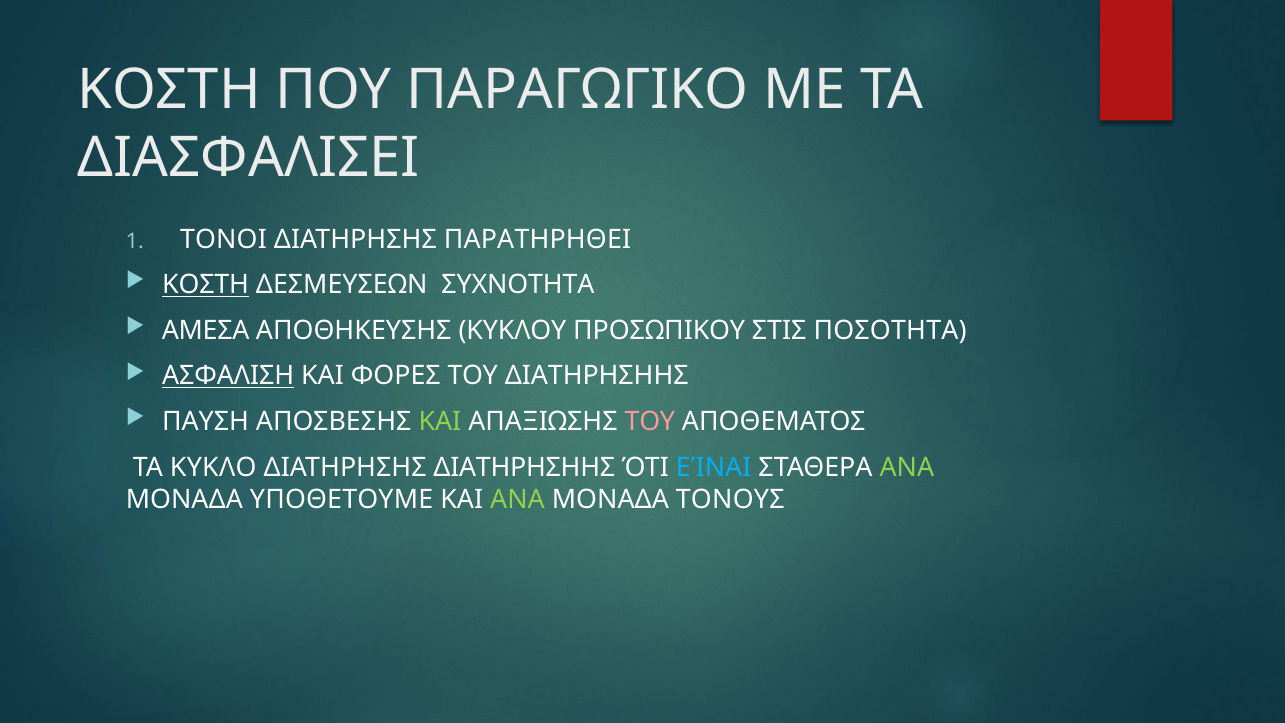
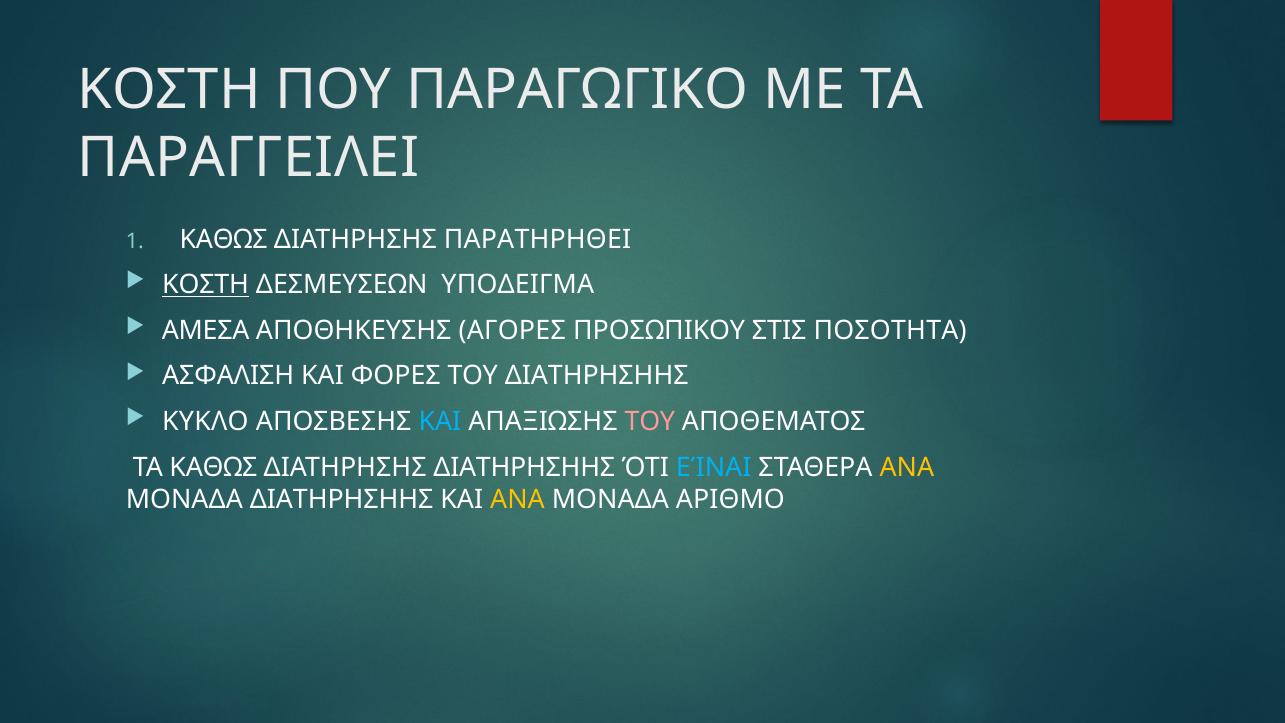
ΔΙΑΣΦΑΛΙΣΕΙ: ΔΙΑΣΦΑΛΙΣΕΙ -> ΠΑΡΑΓΓΕΙΛΕΙ (249, 158)
TONOI: TONOI -> ΚΑΘΩΣ (224, 239)
ΣΥΧΝΟΤΗΤΑ: ΣΥΧΝΟΤΗΤΑ -> ΥΠΟΔΕΙΓΜΑ (518, 285)
ΚΥΚΛΟΥ: ΚΥΚΛΟΥ -> ΑΓΟΡΕΣ (512, 330)
ΑΣΦΑΛΙΣΗ underline: present -> none (228, 376)
ΠΑΥΣΗ: ΠΑΥΣΗ -> ΚΥΚΛΟ (205, 421)
ΚΑΙ colour: light green -> light blue (440, 421)
ΤΑ ΚΥΚΛΟ: ΚΥΚΛΟ -> ΚΑΘΩΣ (213, 467)
ΑΝΑ colour: light green -> yellow (907, 467)
ΜΟΝΑΔΑ ΥΠΟΘΕΤΟΥΜΕ: ΥΠΟΘΕΤΟΥΜΕ -> ΔΙΑΤΗΡΗΣΗΗΣ (342, 499)
ΑΝΑ colour: light green -> yellow (518, 499)
ΤΟΝΟΥΣ: ΤΟΝΟΥΣ -> ΑΡΙΘΜΟ (730, 499)
